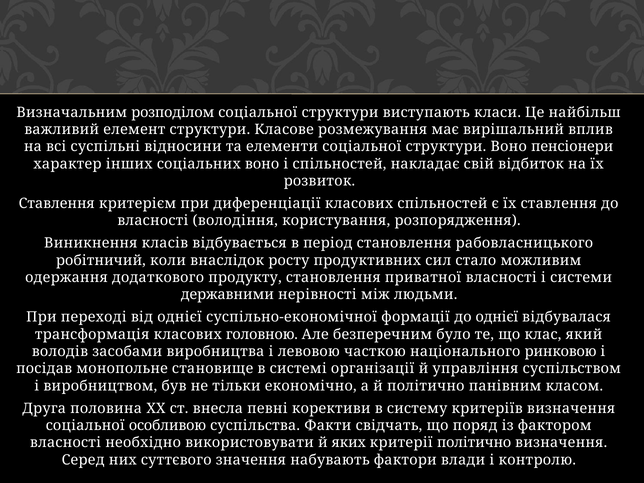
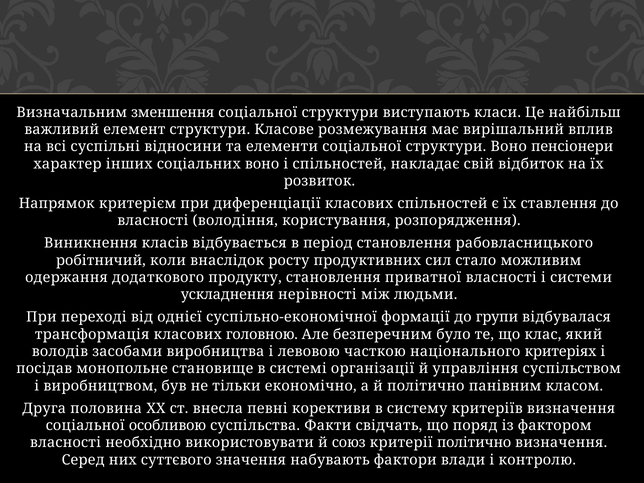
розподілом: розподілом -> зменшення (173, 112)
Ставлення: Ставлення -> Напрямок (57, 203)
державними: державними -> ускладнення (227, 295)
до однієї: однієї -> групи (497, 317)
ринковою: ринковою -> критеріях (561, 352)
яких: яких -> союз (349, 443)
